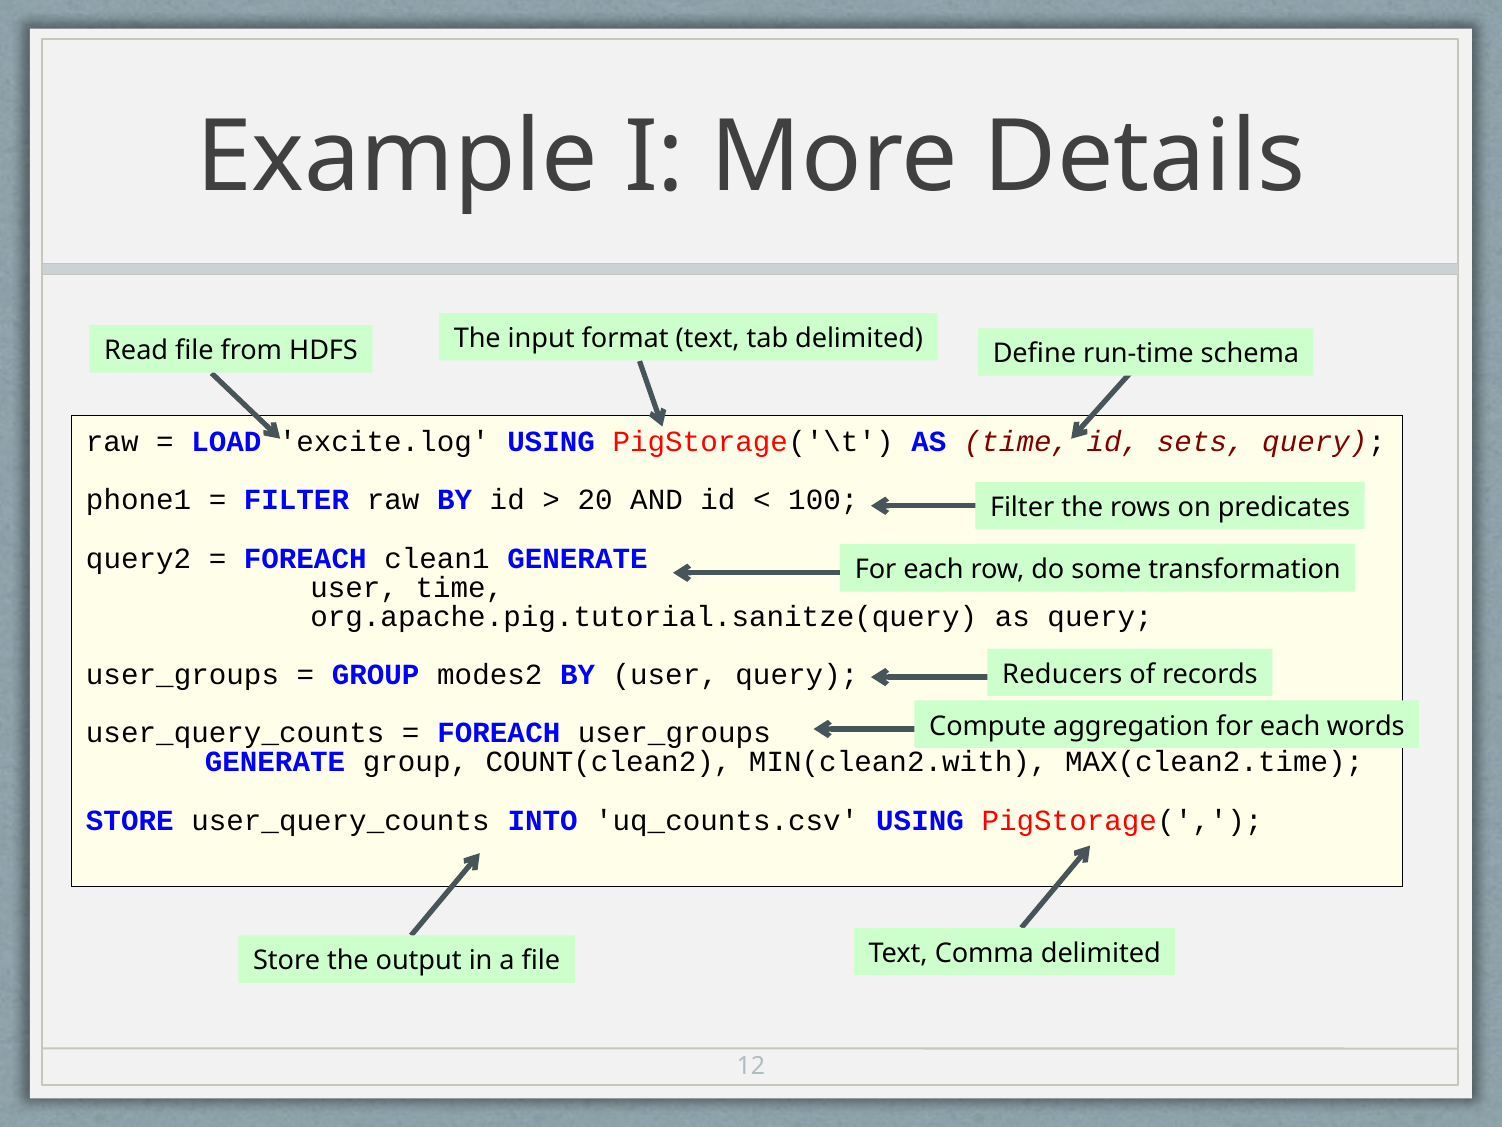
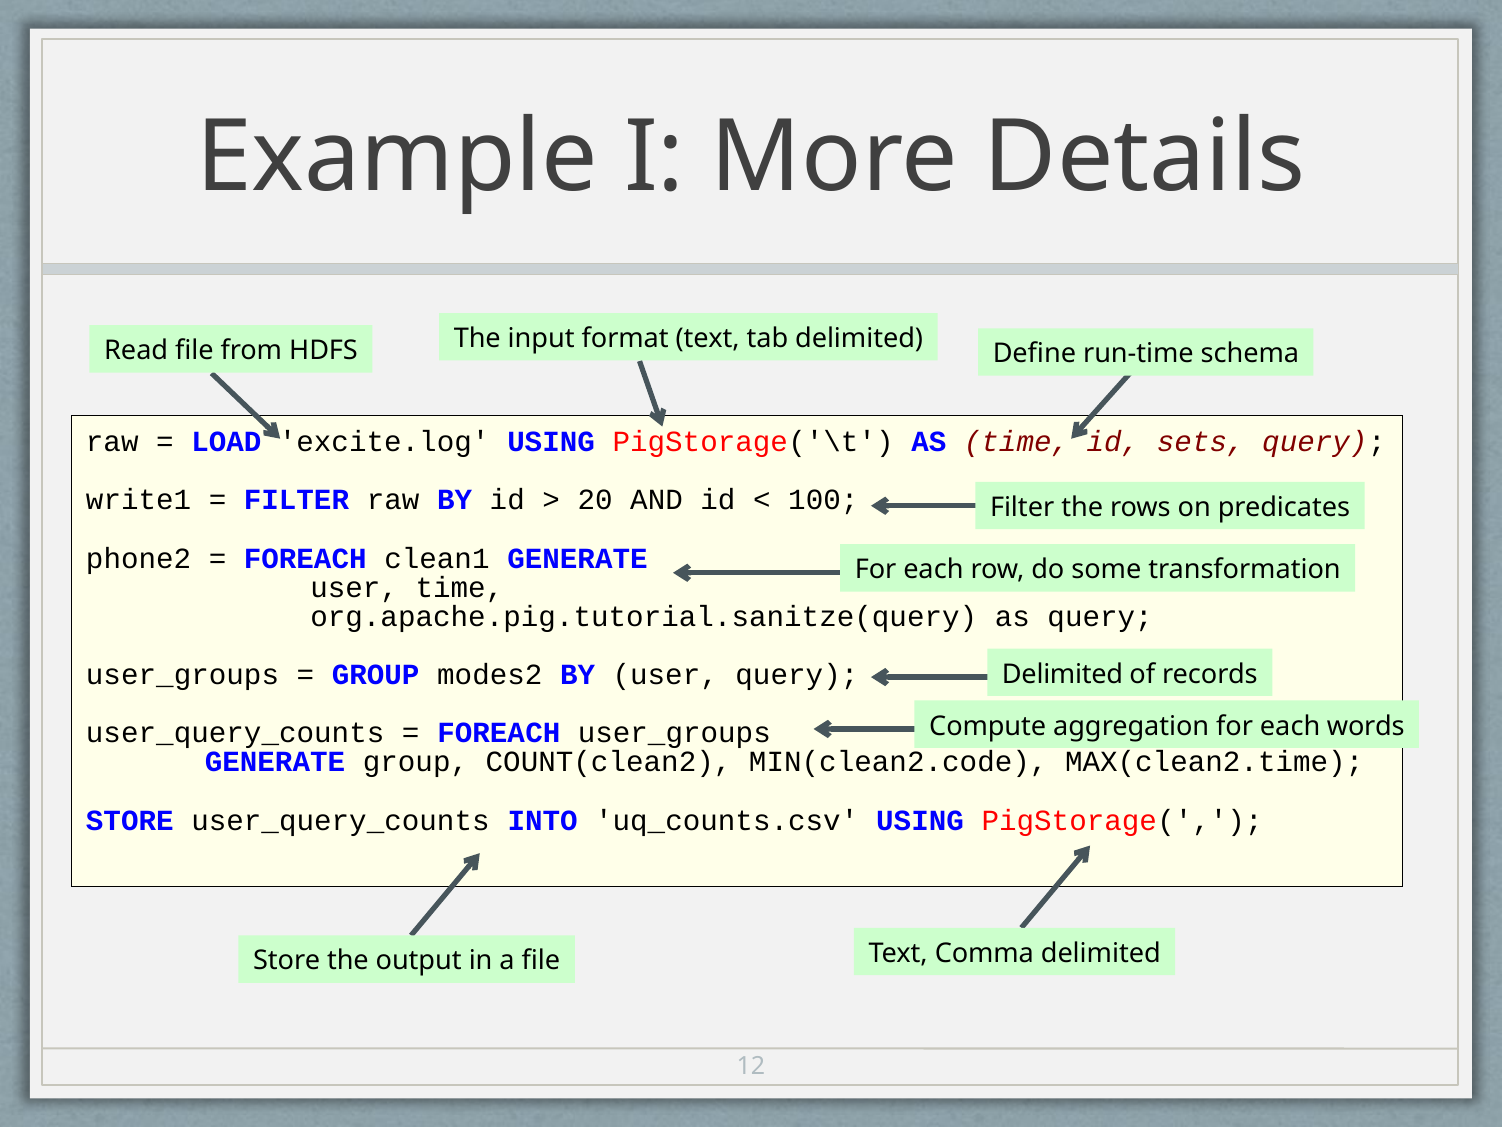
phone1: phone1 -> write1 (139, 500)
query2: query2 -> phone2 (139, 558)
Reducers: Reducers -> Delimited (1063, 674)
MIN(clean2.with: MIN(clean2.with -> MIN(clean2.code (898, 762)
